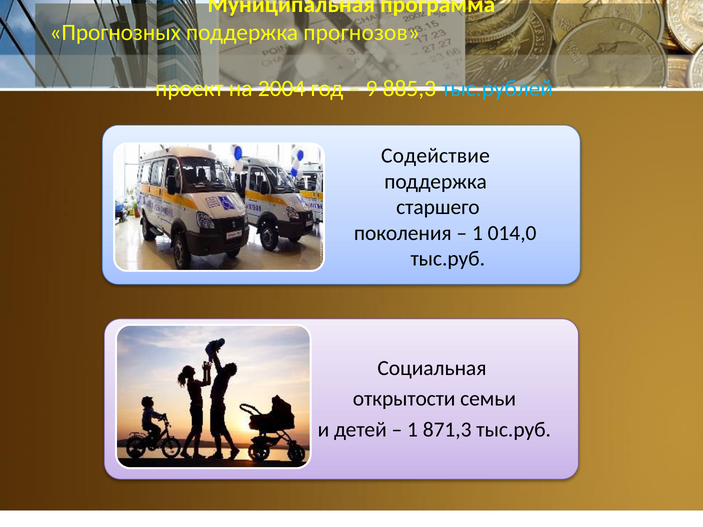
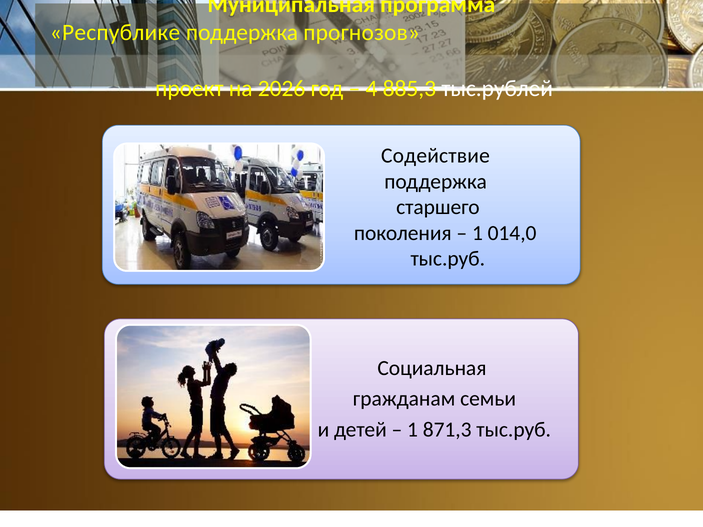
Прогнозных: Прогнозных -> Республике (115, 33)
2004: 2004 -> 2026 (282, 89)
9: 9 -> 4 (371, 89)
тыс.рублей colour: light blue -> white (497, 89)
открытости: открытости -> гражданам (404, 399)
